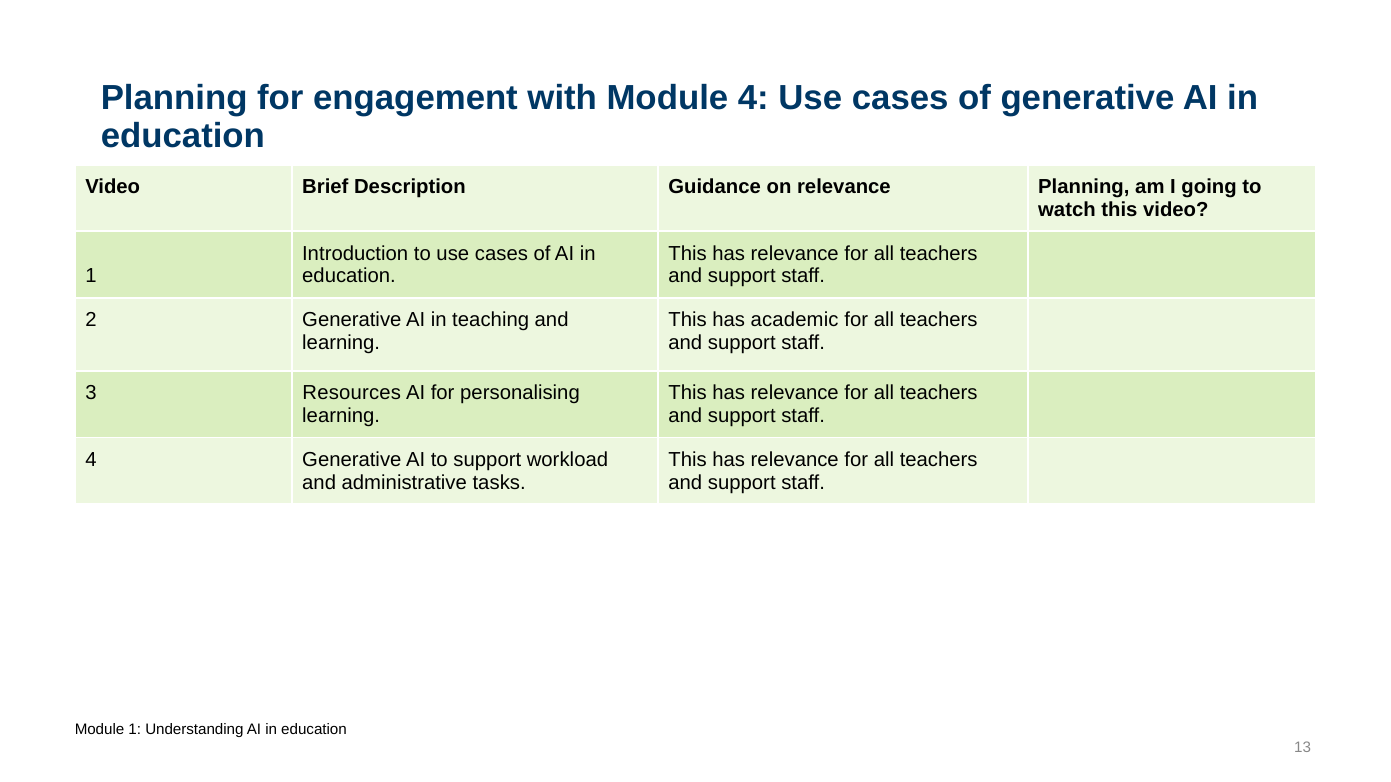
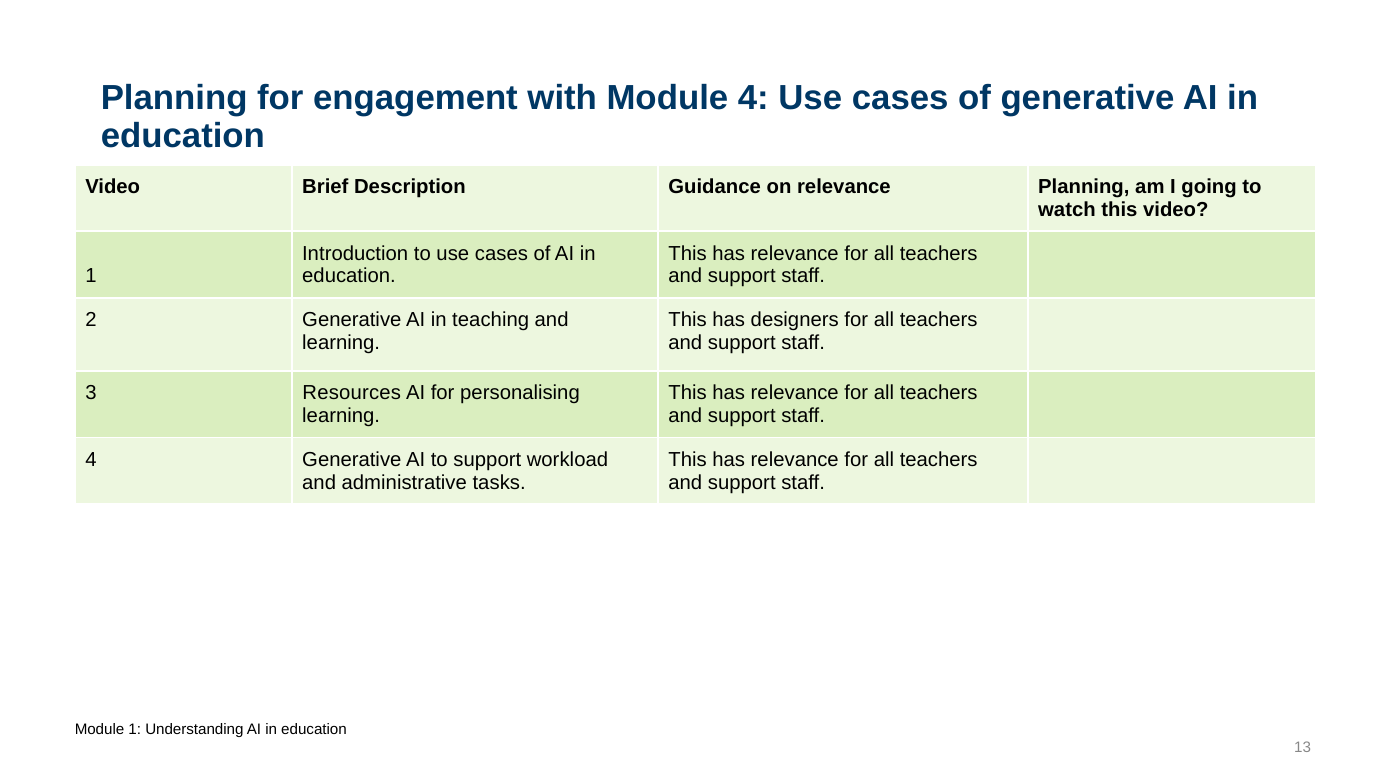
academic: academic -> designers (795, 320)
